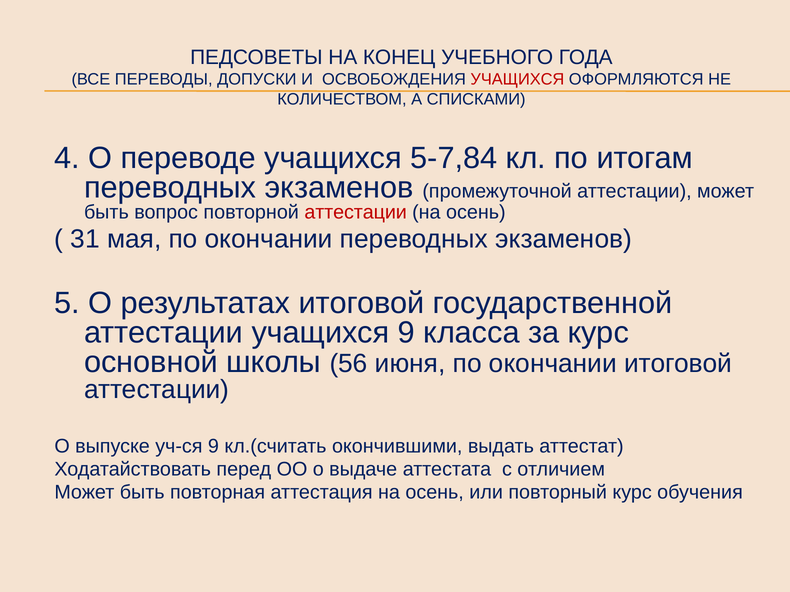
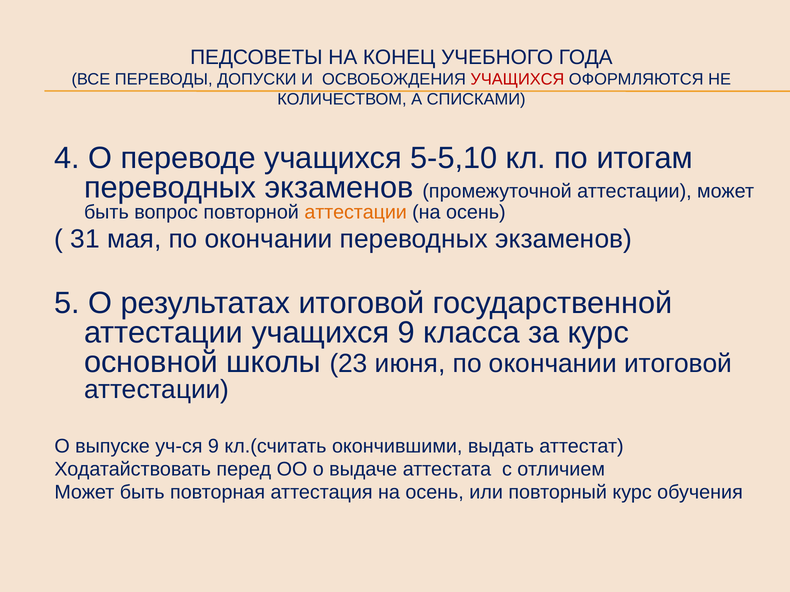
5-7,84: 5-7,84 -> 5-5,10 (454, 158)
аттестации colour: red -> orange (356, 212)
56: 56 -> 23 (349, 364)
